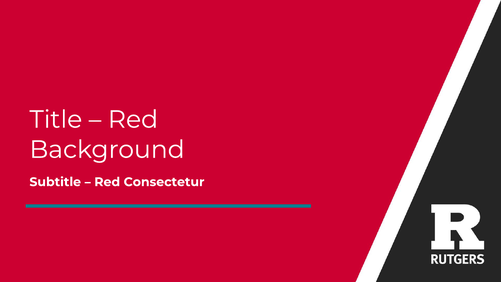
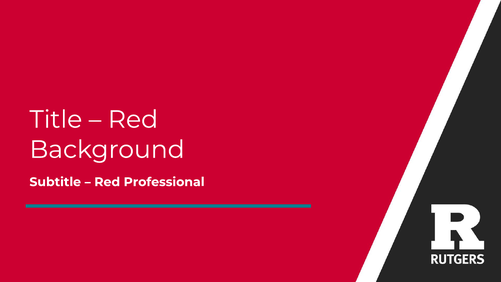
Consectetur: Consectetur -> Professional (164, 182)
